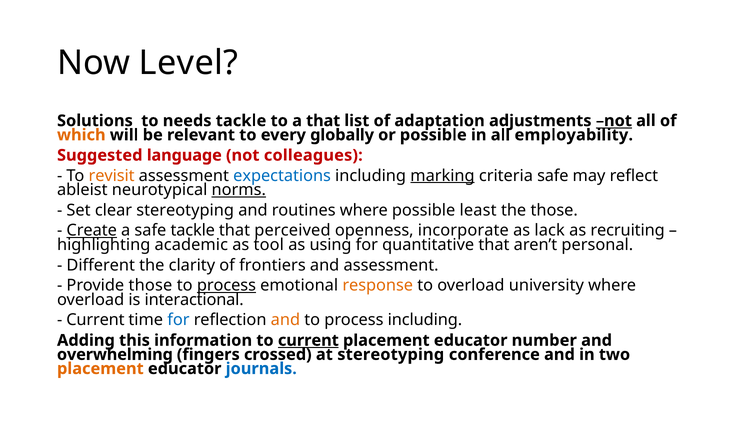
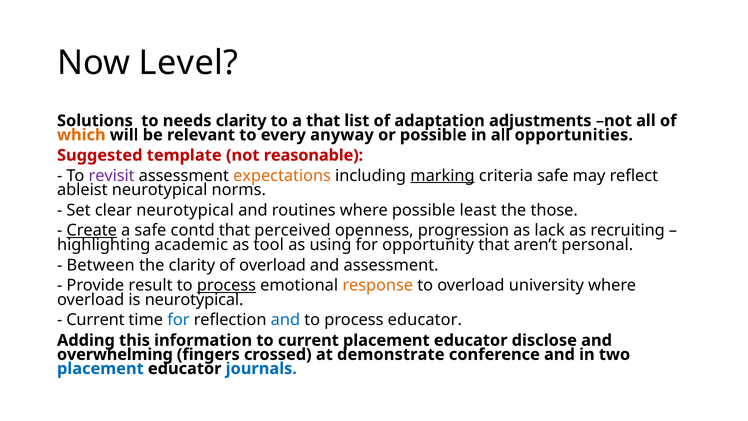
needs tackle: tackle -> clarity (241, 121)
not underline: present -> none (614, 121)
globally: globally -> anyway (342, 135)
employability: employability -> opportunities (574, 135)
language: language -> template (184, 155)
colleagues: colleagues -> reasonable (313, 155)
revisit colour: orange -> purple (112, 176)
expectations colour: blue -> orange (282, 176)
norms underline: present -> none (239, 190)
clear stereotyping: stereotyping -> neurotypical (185, 210)
safe tackle: tackle -> contd (193, 230)
incorporate: incorporate -> progression (463, 230)
quantitative: quantitative -> opportunity (428, 245)
Different: Different -> Between (101, 265)
of frontiers: frontiers -> overload (273, 265)
Provide those: those -> result (151, 285)
is interactional: interactional -> neurotypical (194, 299)
and colour: orange -> blue (285, 320)
process including: including -> educator (425, 320)
current underline: present -> none (308, 340)
number: number -> disclose (544, 340)
at stereotyping: stereotyping -> demonstrate (391, 354)
placement colour: orange -> blue (100, 368)
